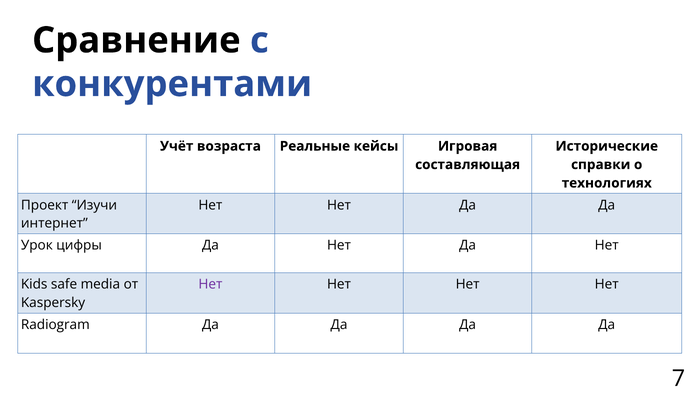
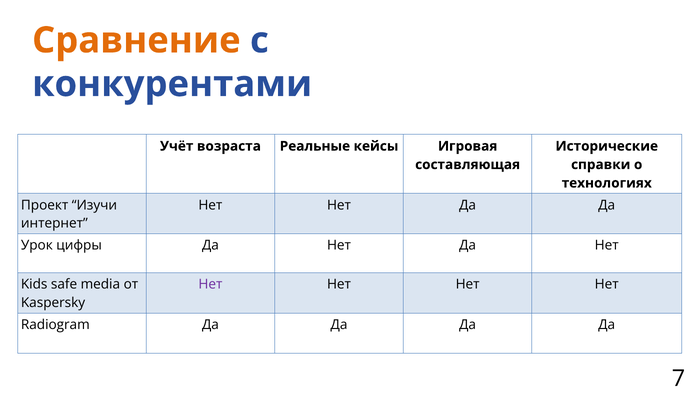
Сравнение colour: black -> orange (136, 40)
